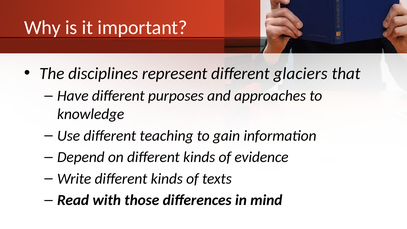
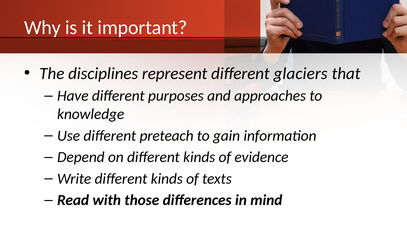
teaching: teaching -> preteach (167, 136)
